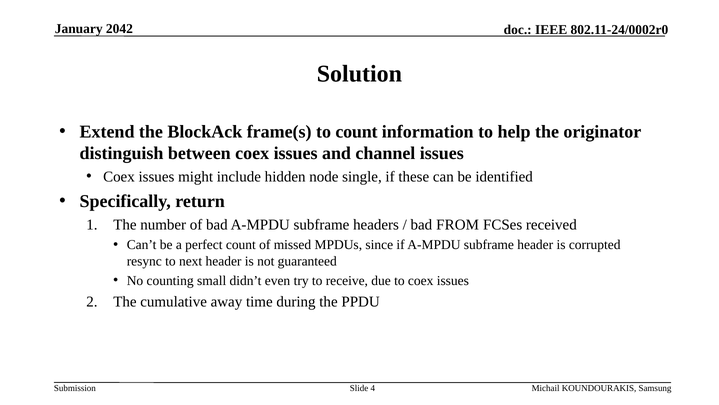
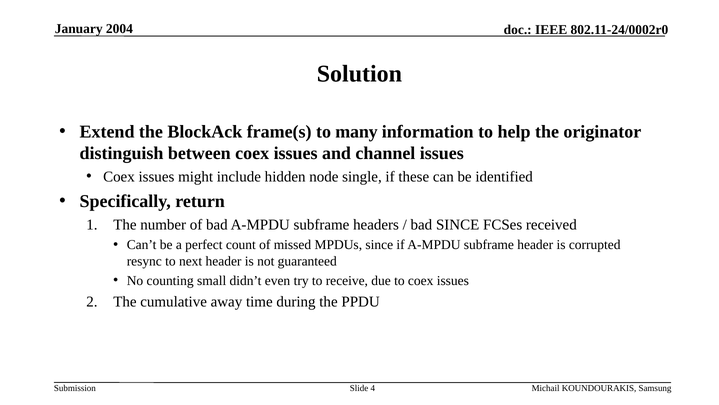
2042: 2042 -> 2004 (119, 29)
to count: count -> many (356, 132)
bad FROM: FROM -> SINCE (458, 224)
